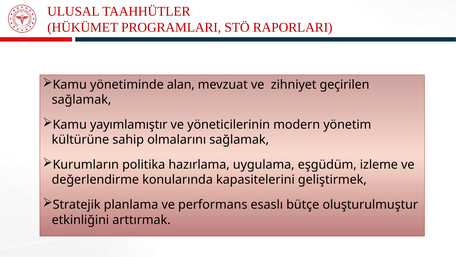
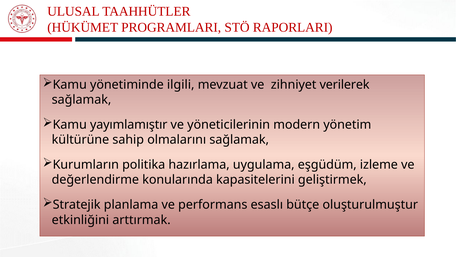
alan: alan -> ilgili (181, 84)
geçirilen: geçirilen -> verilerek (345, 84)
